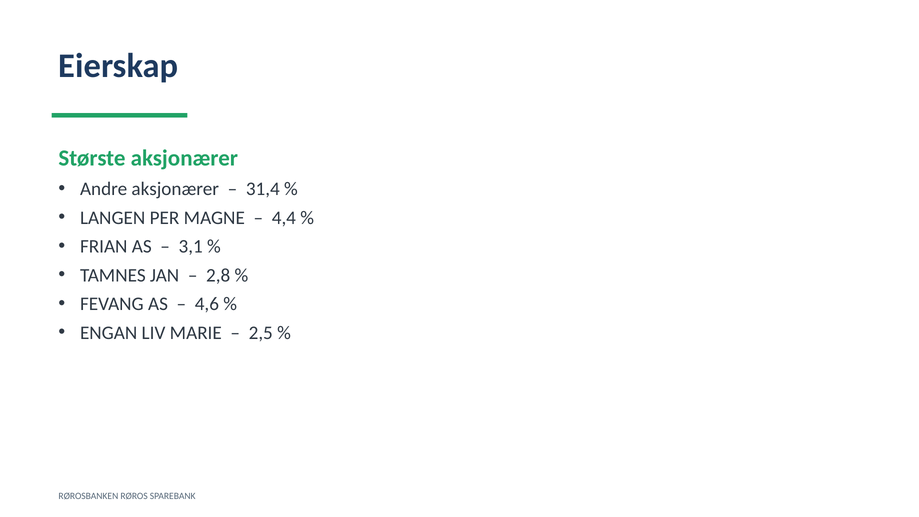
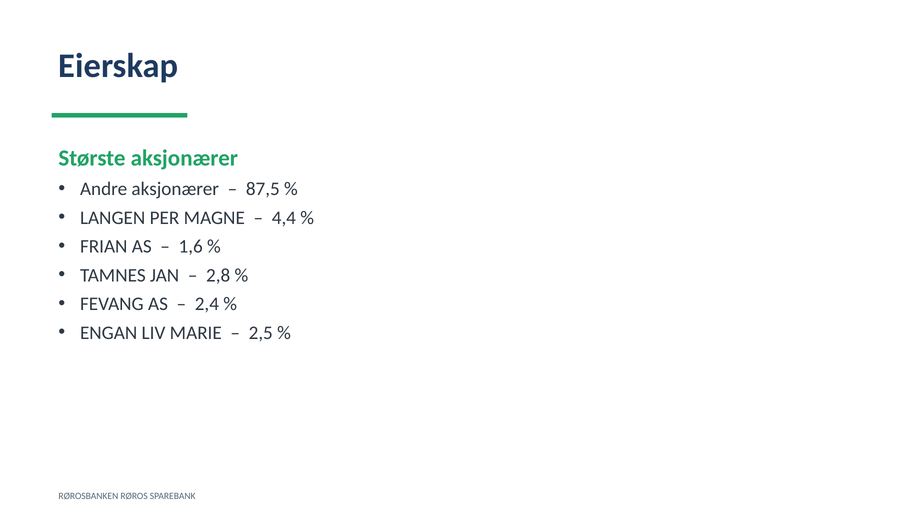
31,4: 31,4 -> 87,5 (263, 189)
3,1: 3,1 -> 1,6 (191, 246)
4,6: 4,6 -> 2,4 (207, 304)
